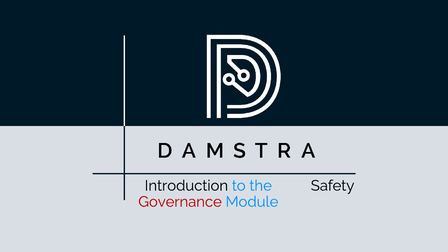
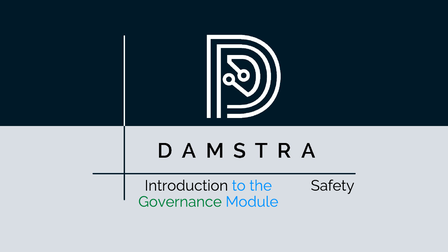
Governance colour: red -> green (180, 202)
